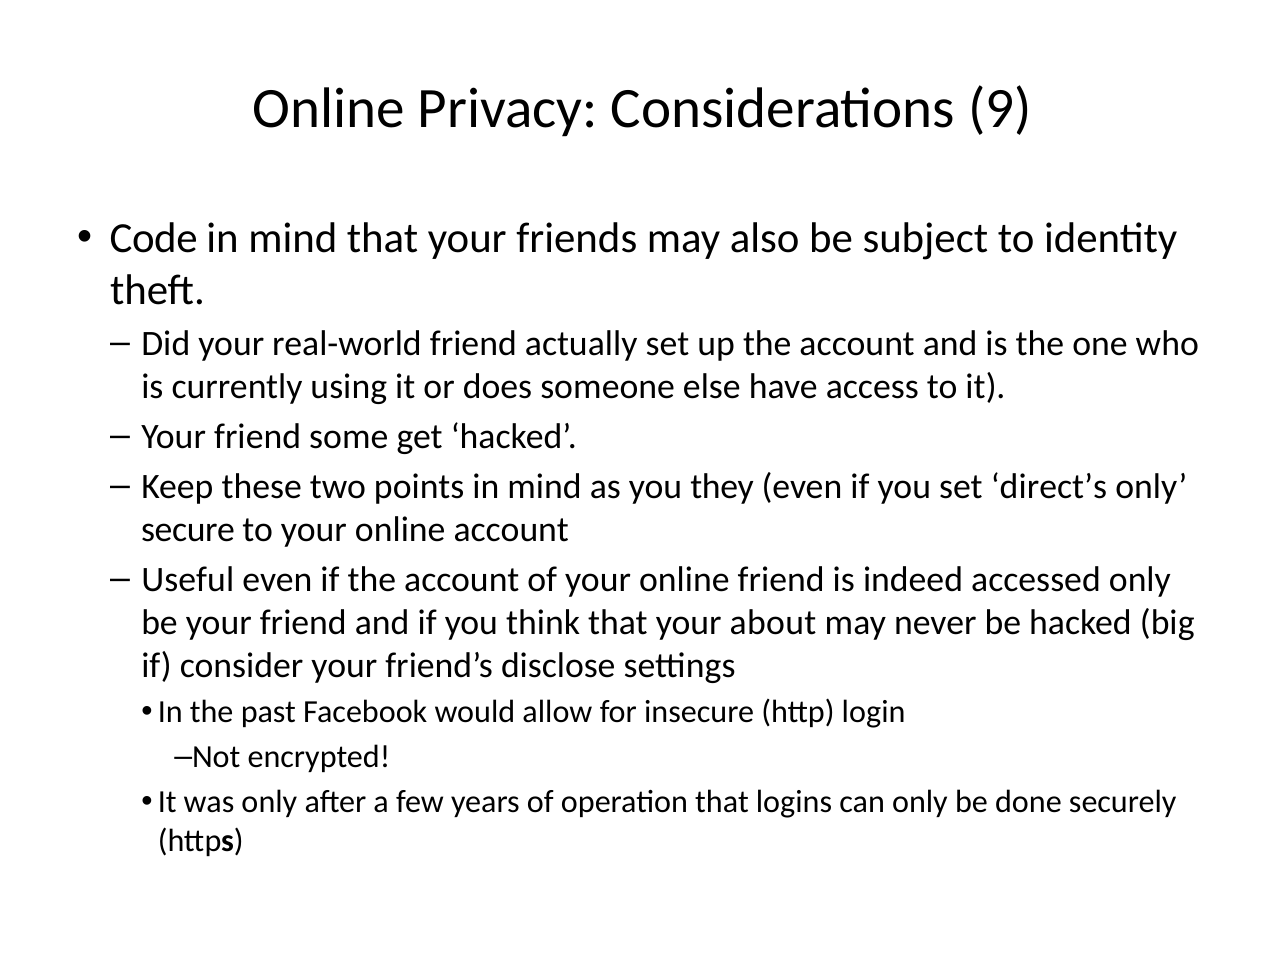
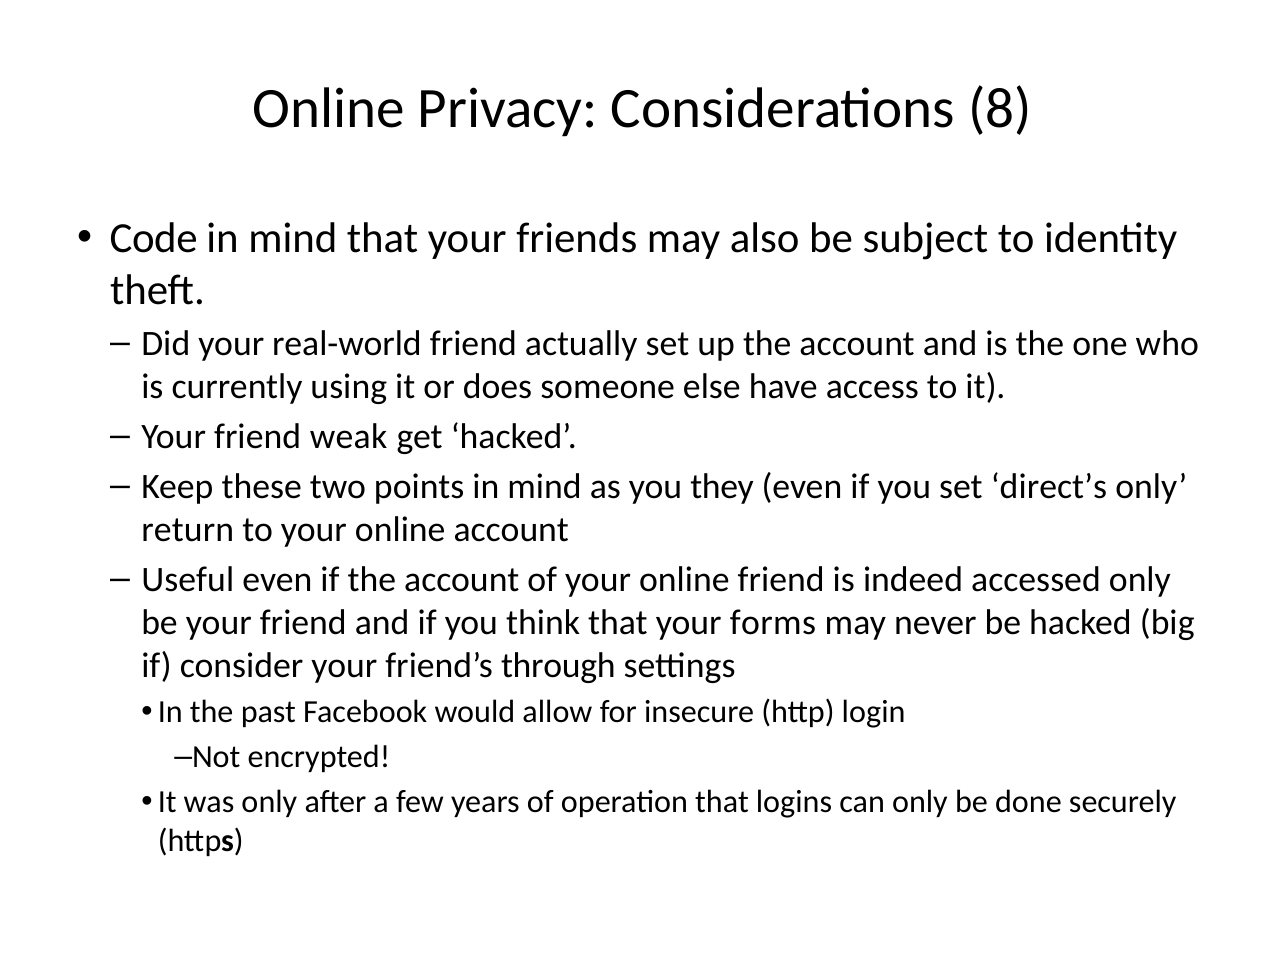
9: 9 -> 8 (1000, 109)
some: some -> weak (349, 437)
secure: secure -> return (188, 529)
about: about -> forms (773, 622)
disclose: disclose -> through (558, 665)
